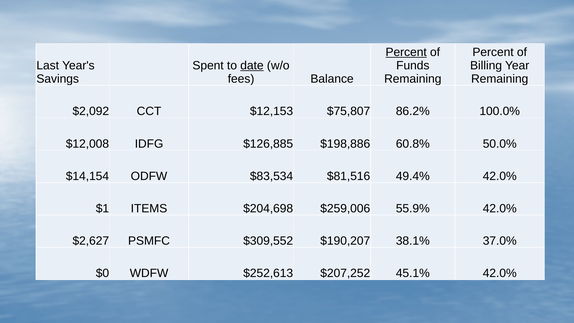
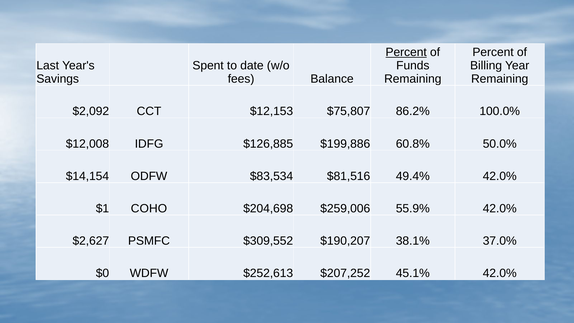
date underline: present -> none (252, 66)
$198,886: $198,886 -> $199,886 (345, 144)
ITEMS: ITEMS -> COHO (149, 208)
